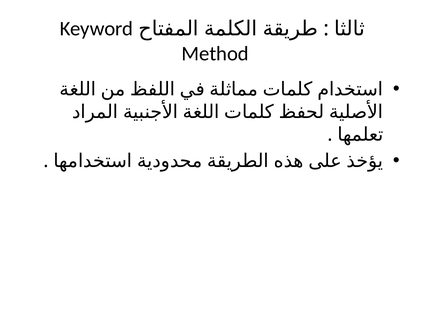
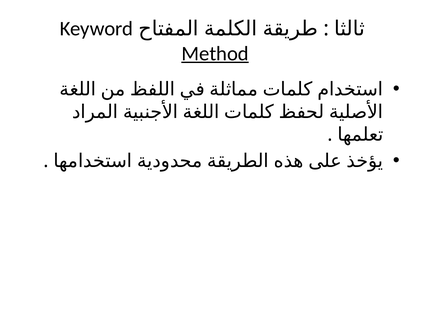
Method underline: none -> present (215, 54)
